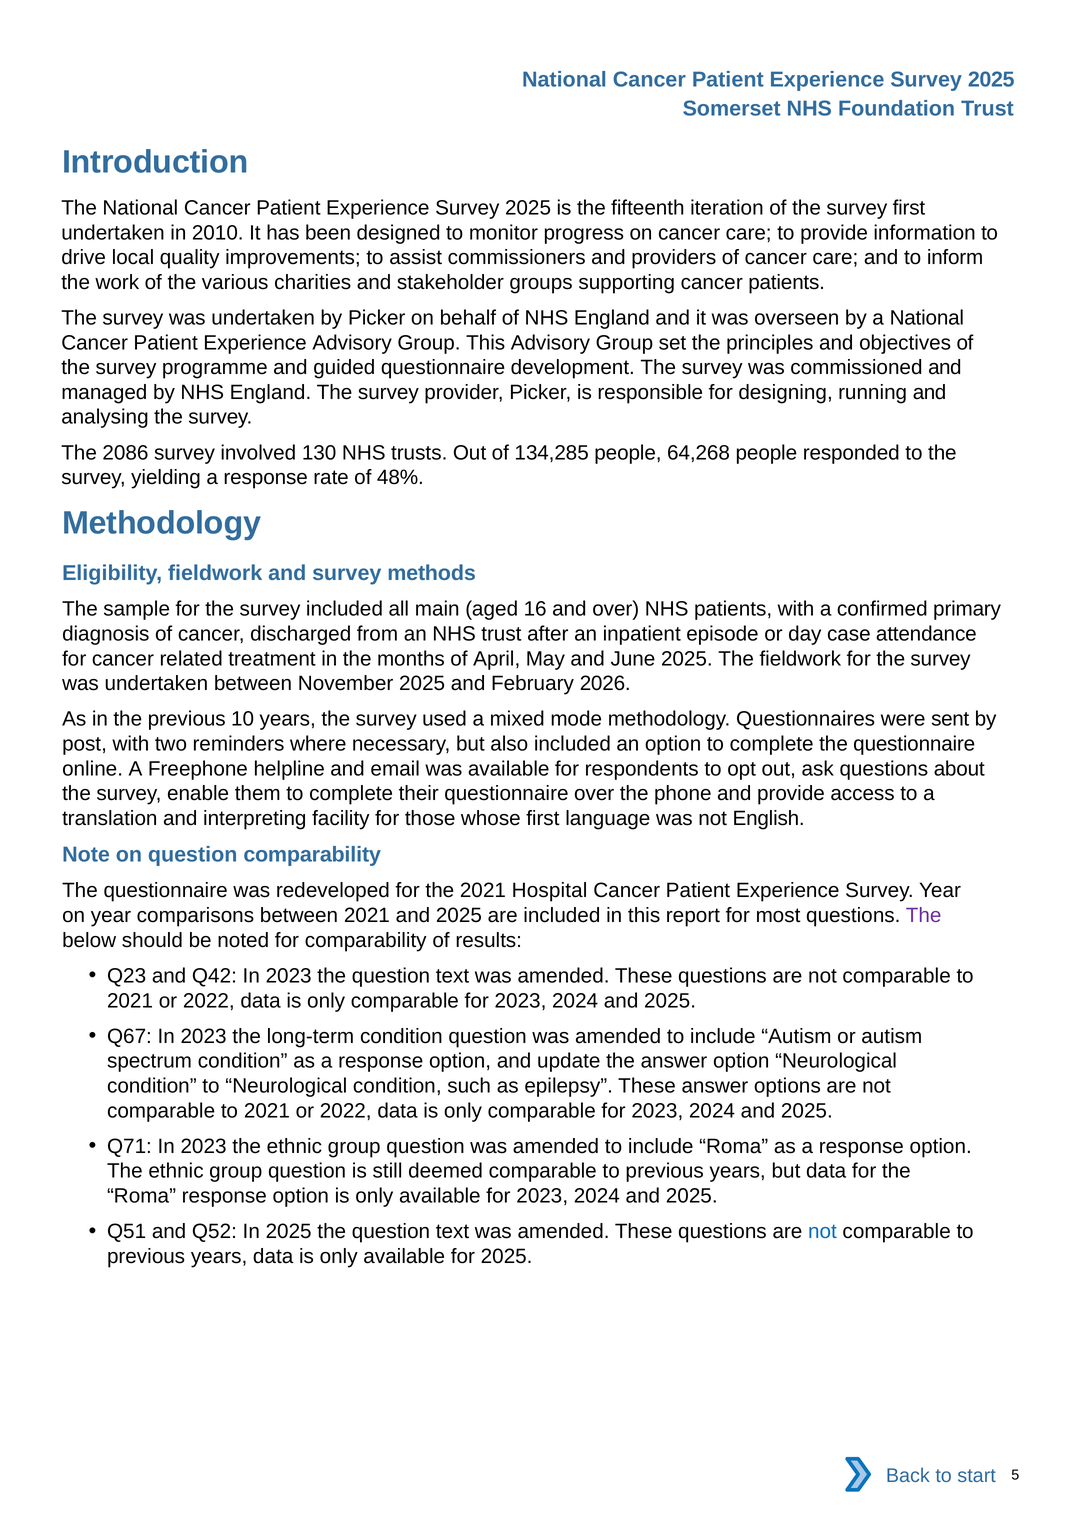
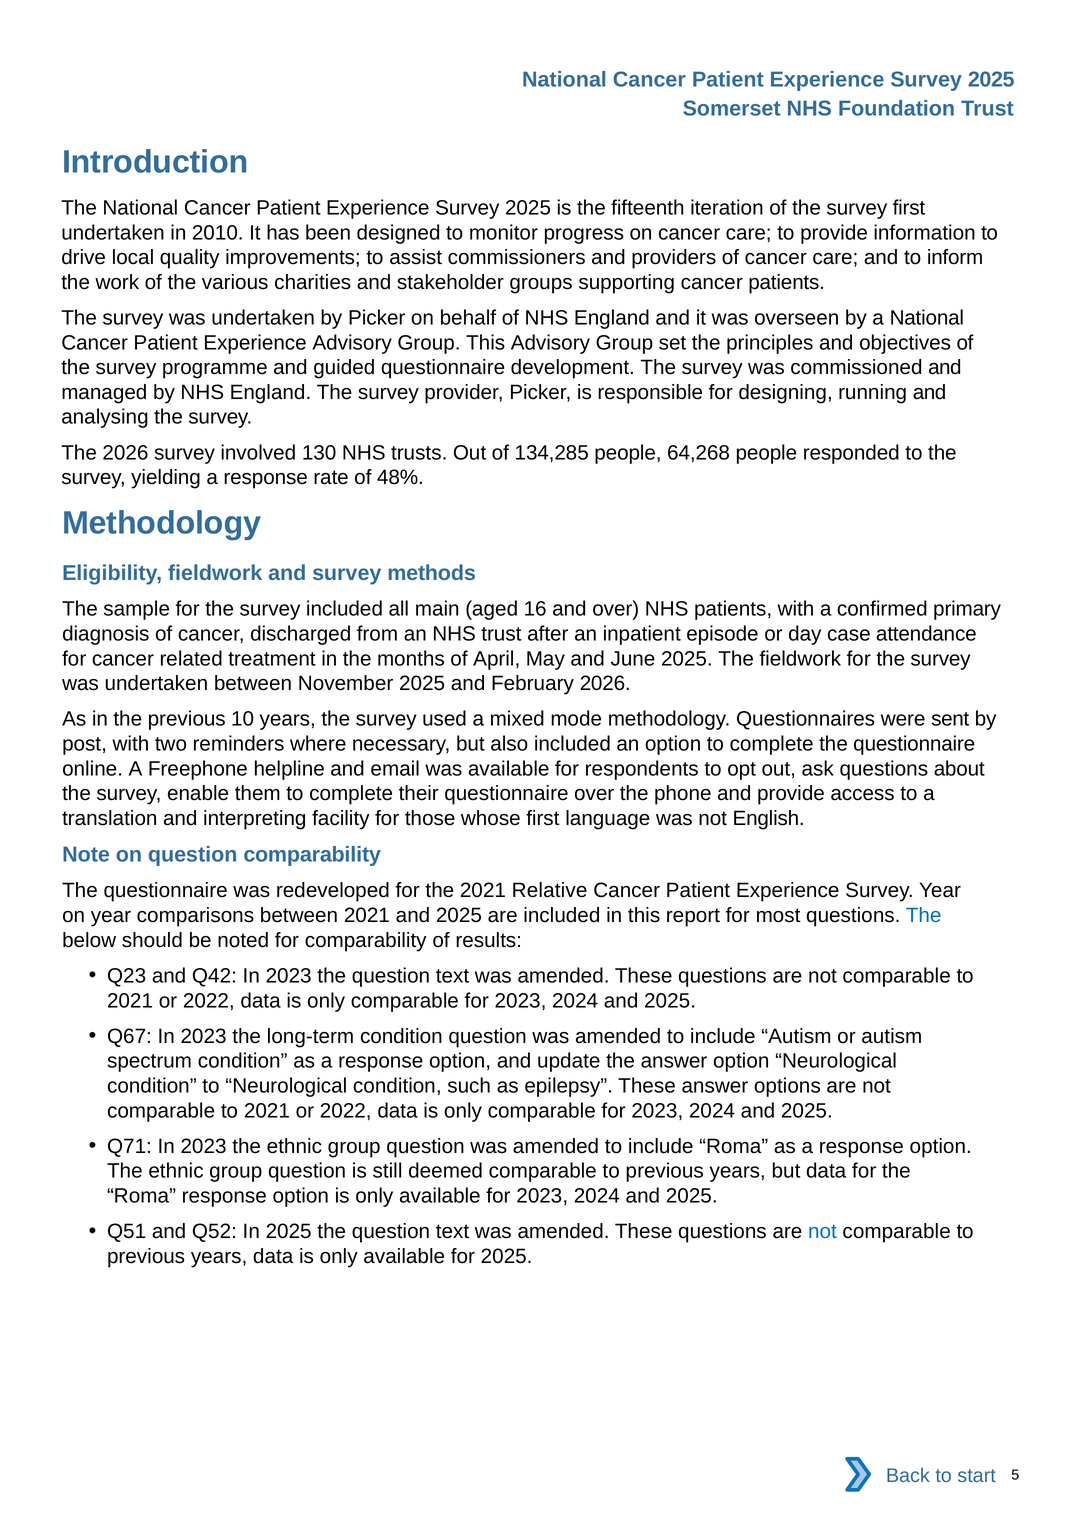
The 2086: 2086 -> 2026 (125, 453)
Hospital: Hospital -> Relative (550, 891)
The colour: purple -> blue (924, 915)
